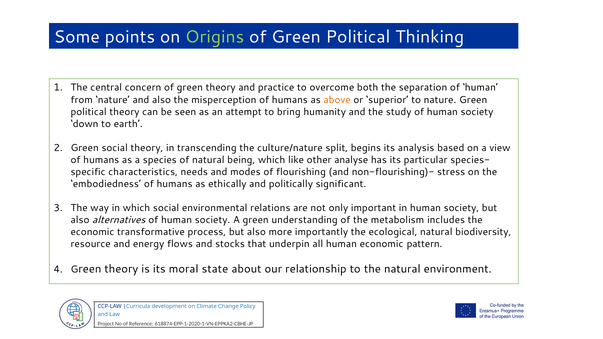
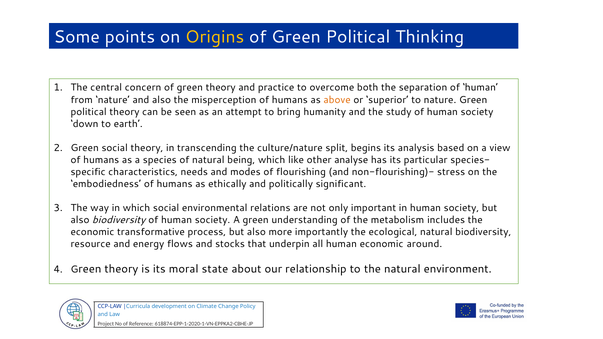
Origins colour: light green -> yellow (215, 37)
also alternatives: alternatives -> biodiversity (119, 220)
pattern: pattern -> around (424, 244)
